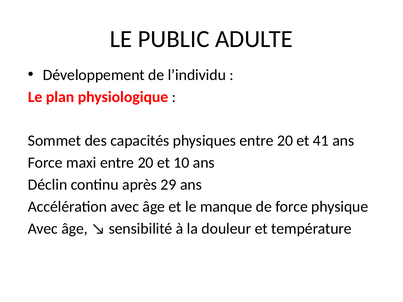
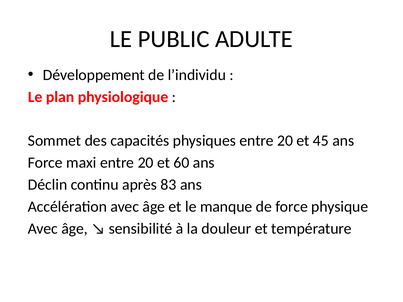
41: 41 -> 45 (321, 141)
10: 10 -> 60 (181, 163)
29: 29 -> 83 (169, 185)
